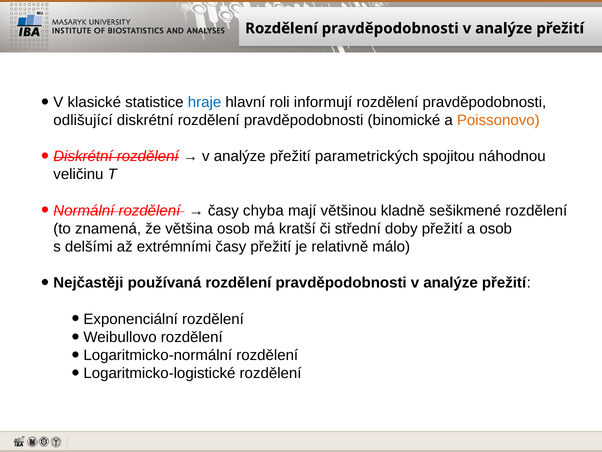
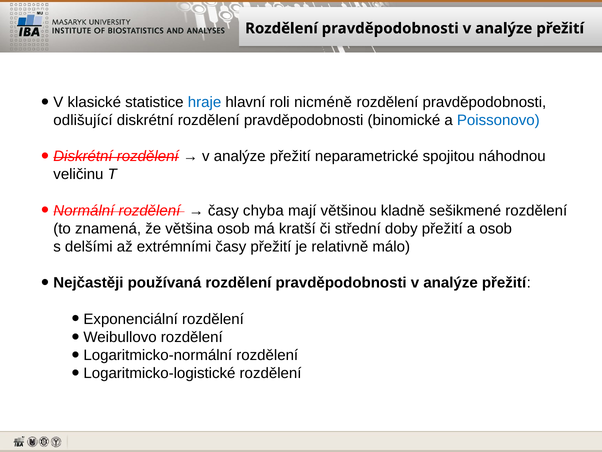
informují: informují -> nicméně (323, 102)
Poissonovo colour: orange -> blue (498, 120)
parametrických: parametrických -> neparametrické (367, 156)
